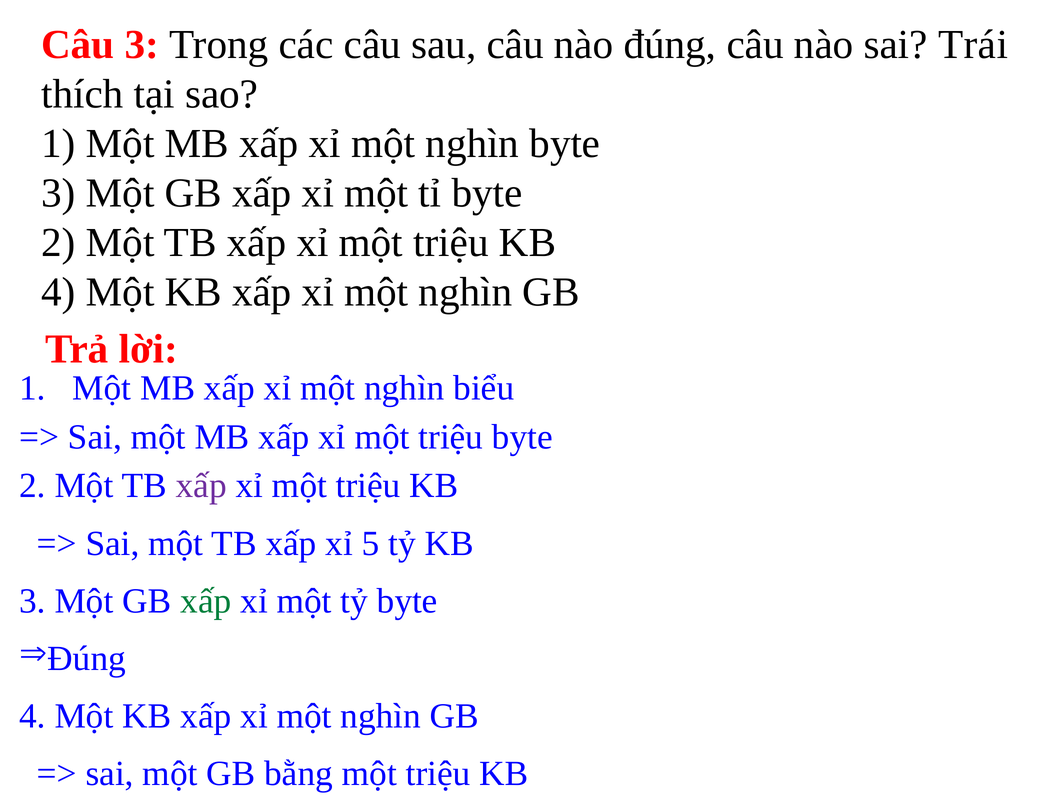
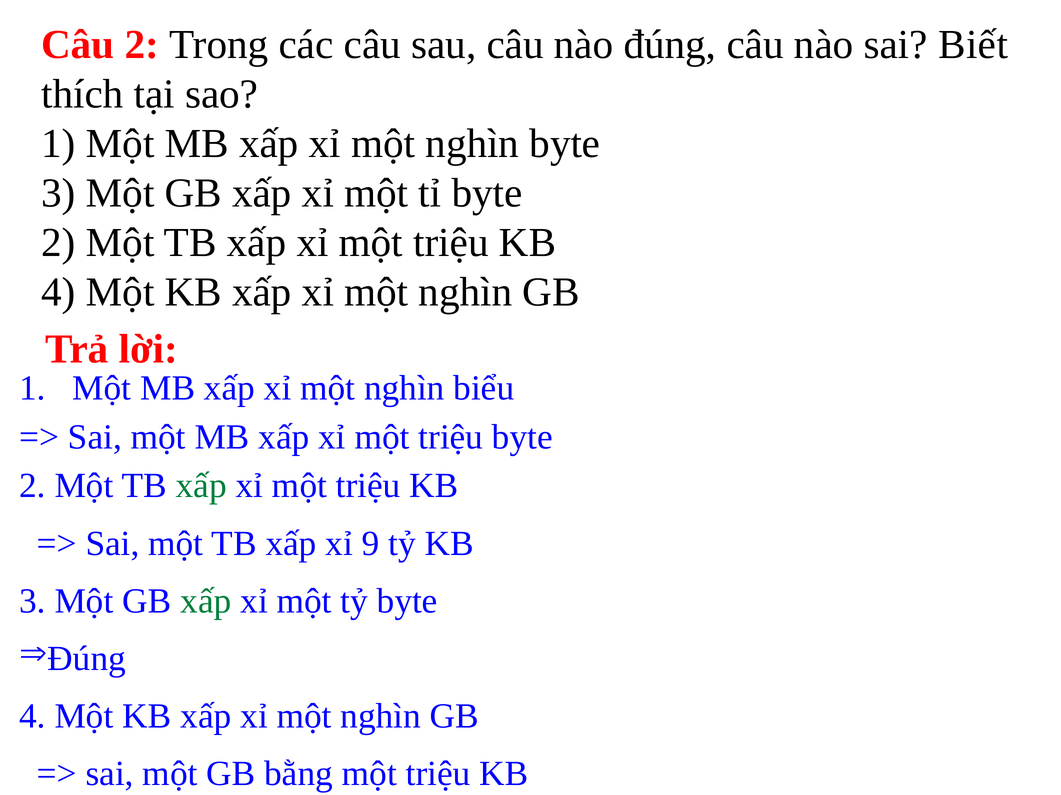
Câu 3: 3 -> 2 (142, 45)
Trái: Trái -> Biết (973, 45)
xấp colour: purple -> green (201, 486)
5: 5 -> 9 (371, 544)
